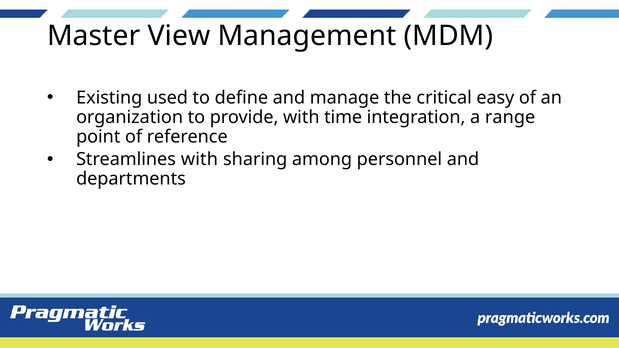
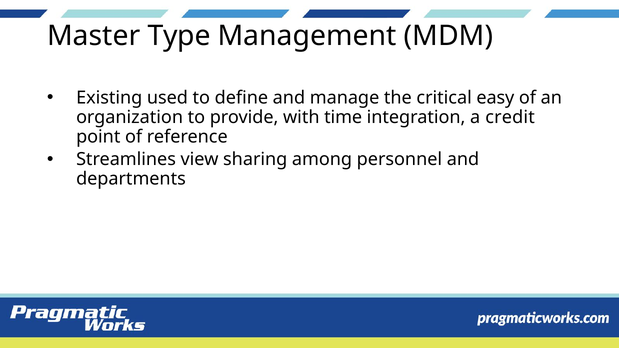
View: View -> Type (179, 36)
range: range -> credit (510, 117)
Streamlines with: with -> view (200, 159)
